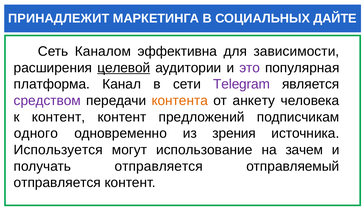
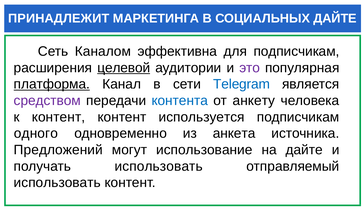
для зависимости: зависимости -> подписчикам (296, 51)
платформа underline: none -> present (52, 84)
Telegram colour: purple -> blue (242, 84)
контента colour: orange -> blue (180, 101)
предложений: предложений -> используется (202, 117)
зрения: зрения -> анкета (234, 133)
Используется: Используется -> Предложений (58, 150)
на зачем: зачем -> дайте (304, 150)
получать отправляется: отправляется -> использовать (159, 166)
отправляется: отправляется -> использовать (57, 183)
